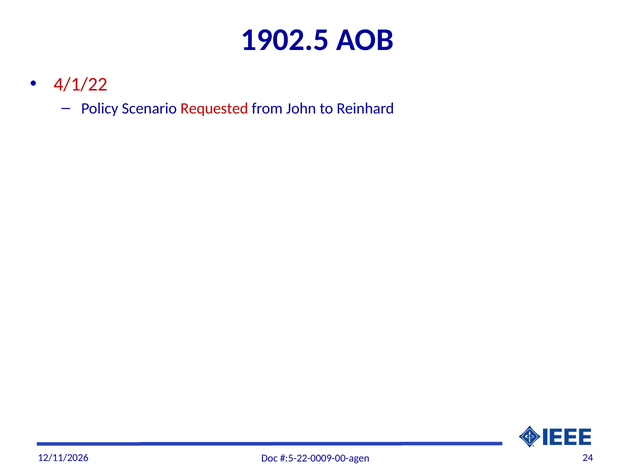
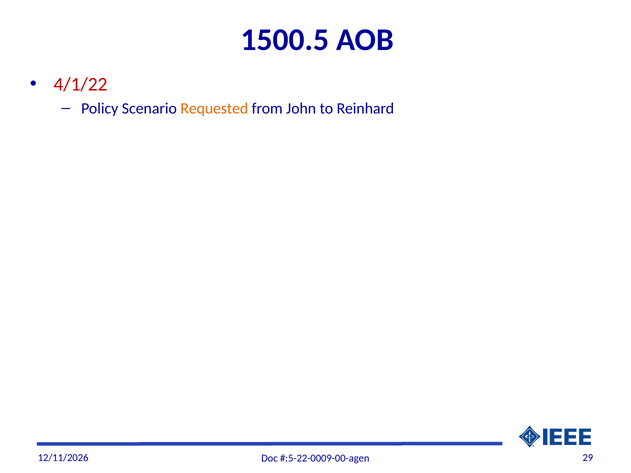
1902.5: 1902.5 -> 1500.5 (285, 40)
Requested colour: red -> orange (214, 108)
24: 24 -> 29 (588, 458)
